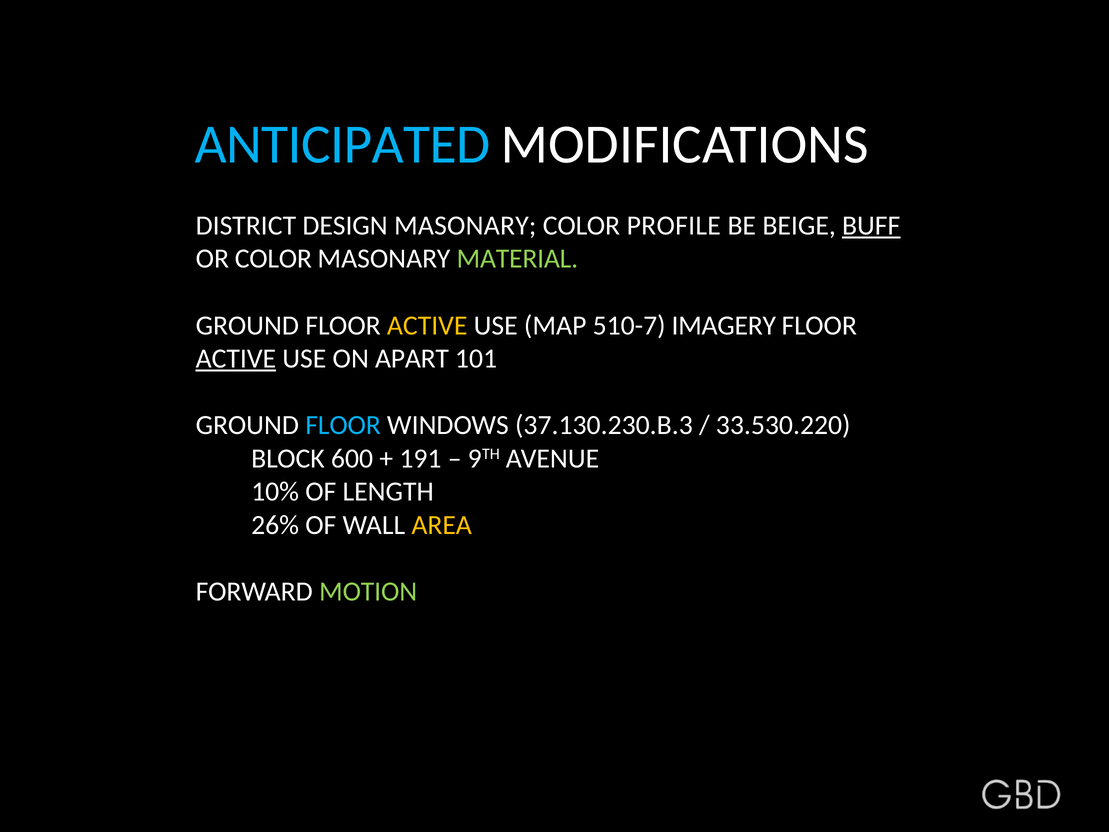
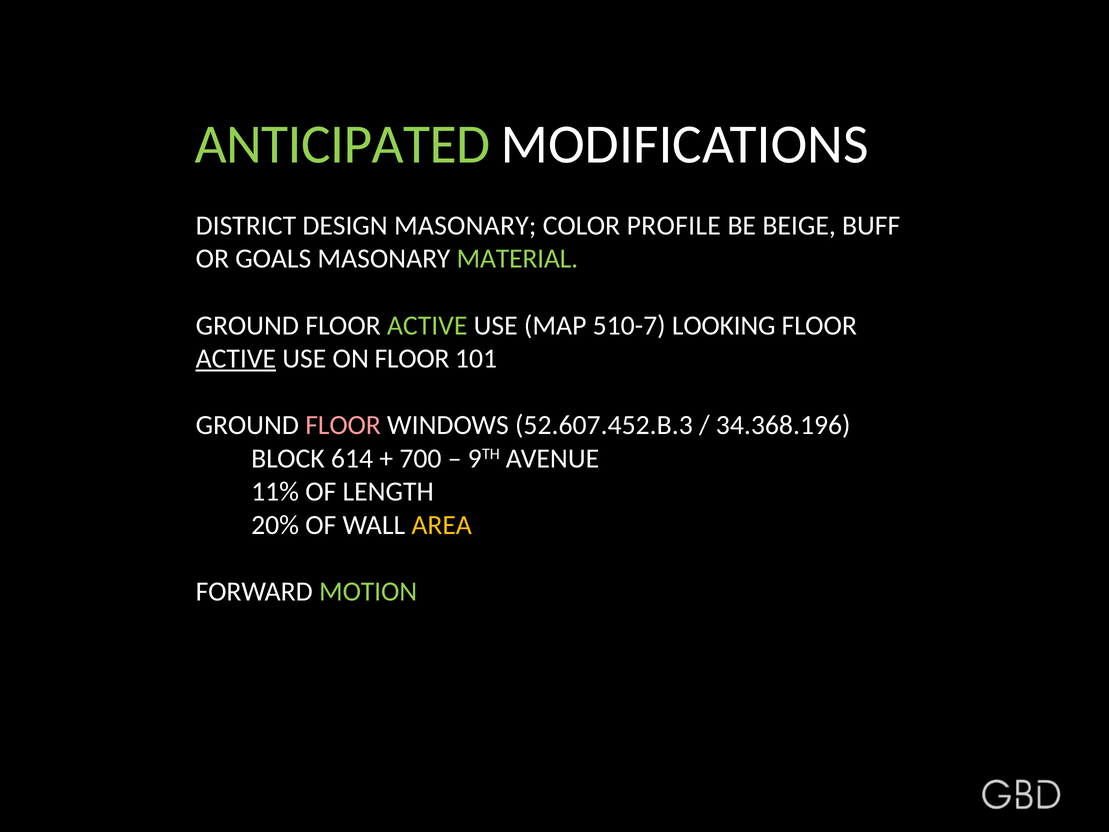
ANTICIPATED colour: light blue -> light green (342, 144)
BUFF underline: present -> none (871, 225)
OR COLOR: COLOR -> GOALS (273, 259)
ACTIVE colour: yellow -> light green (427, 325)
IMAGERY: IMAGERY -> LOOKING (724, 325)
ON APART: APART -> FLOOR (412, 359)
FLOOR colour: light blue -> pink (343, 425)
37.130.230.B.3: 37.130.230.B.3 -> 52.607.452.B.3 (604, 425)
33.530.220: 33.530.220 -> 34.368.196 (783, 425)
600: 600 -> 614 (352, 458)
191: 191 -> 700 (420, 458)
10%: 10% -> 11% (275, 492)
26%: 26% -> 20% (275, 525)
